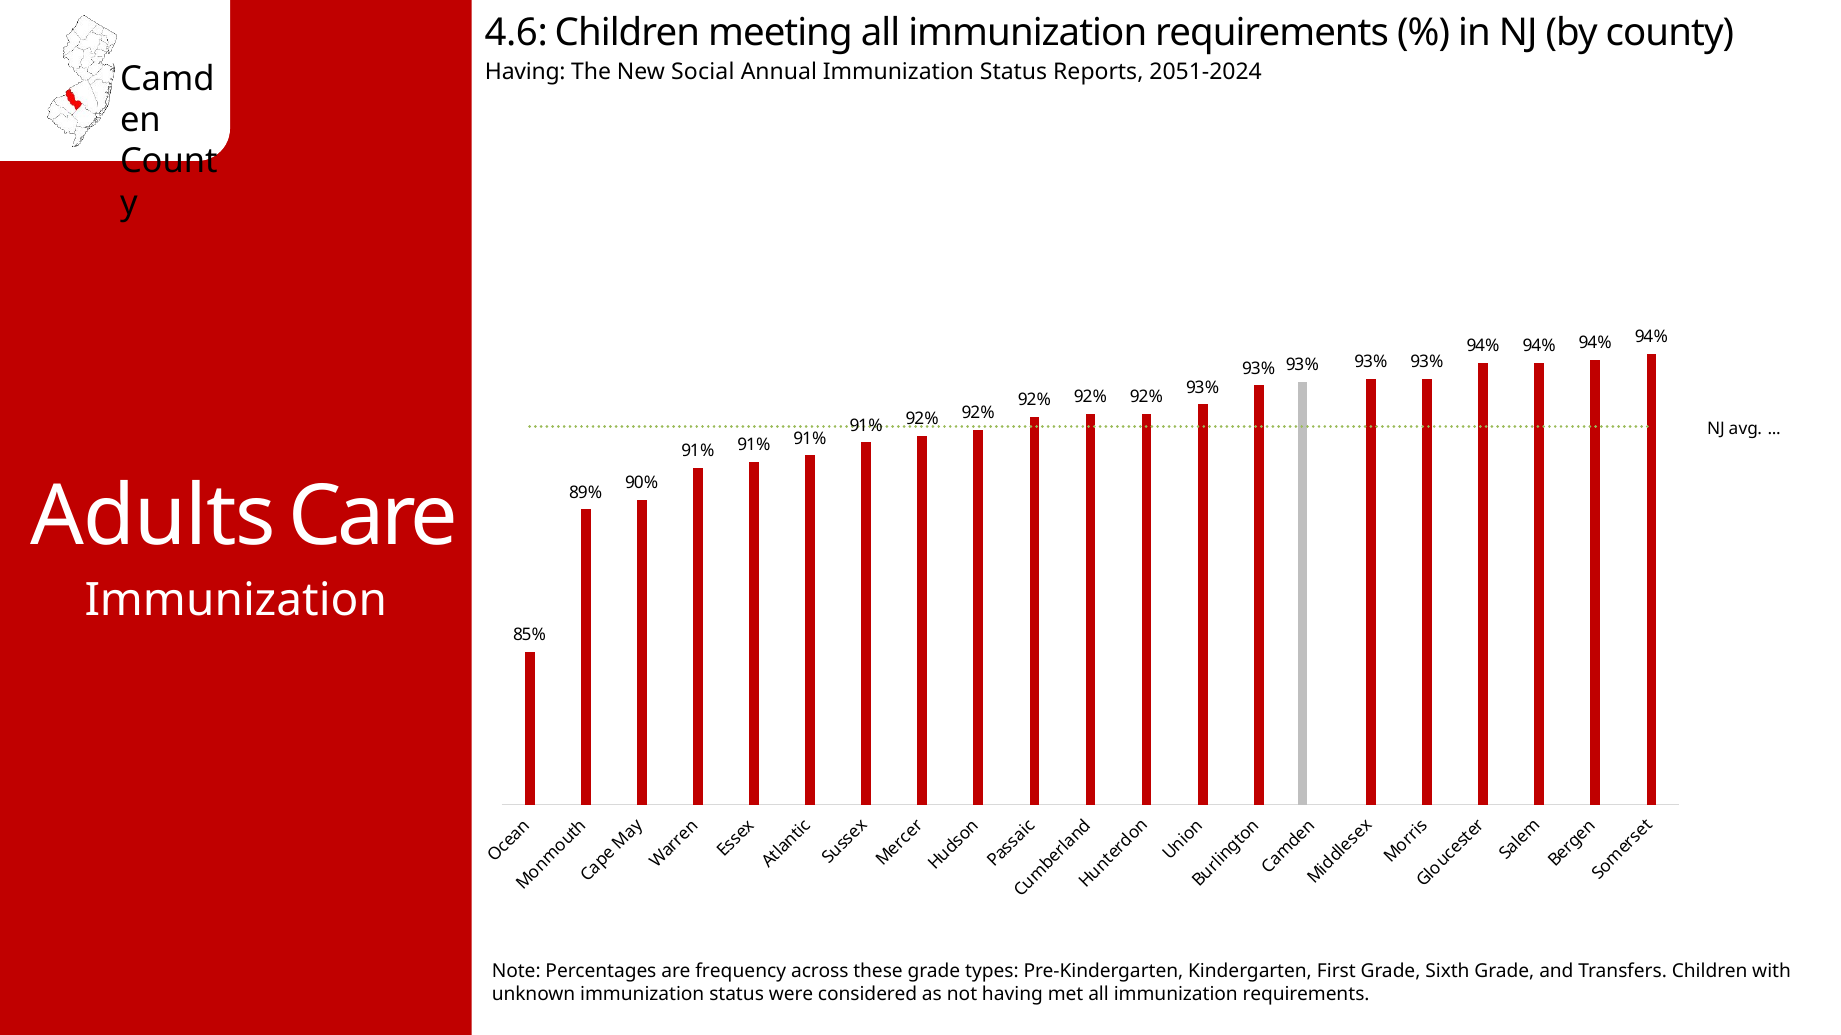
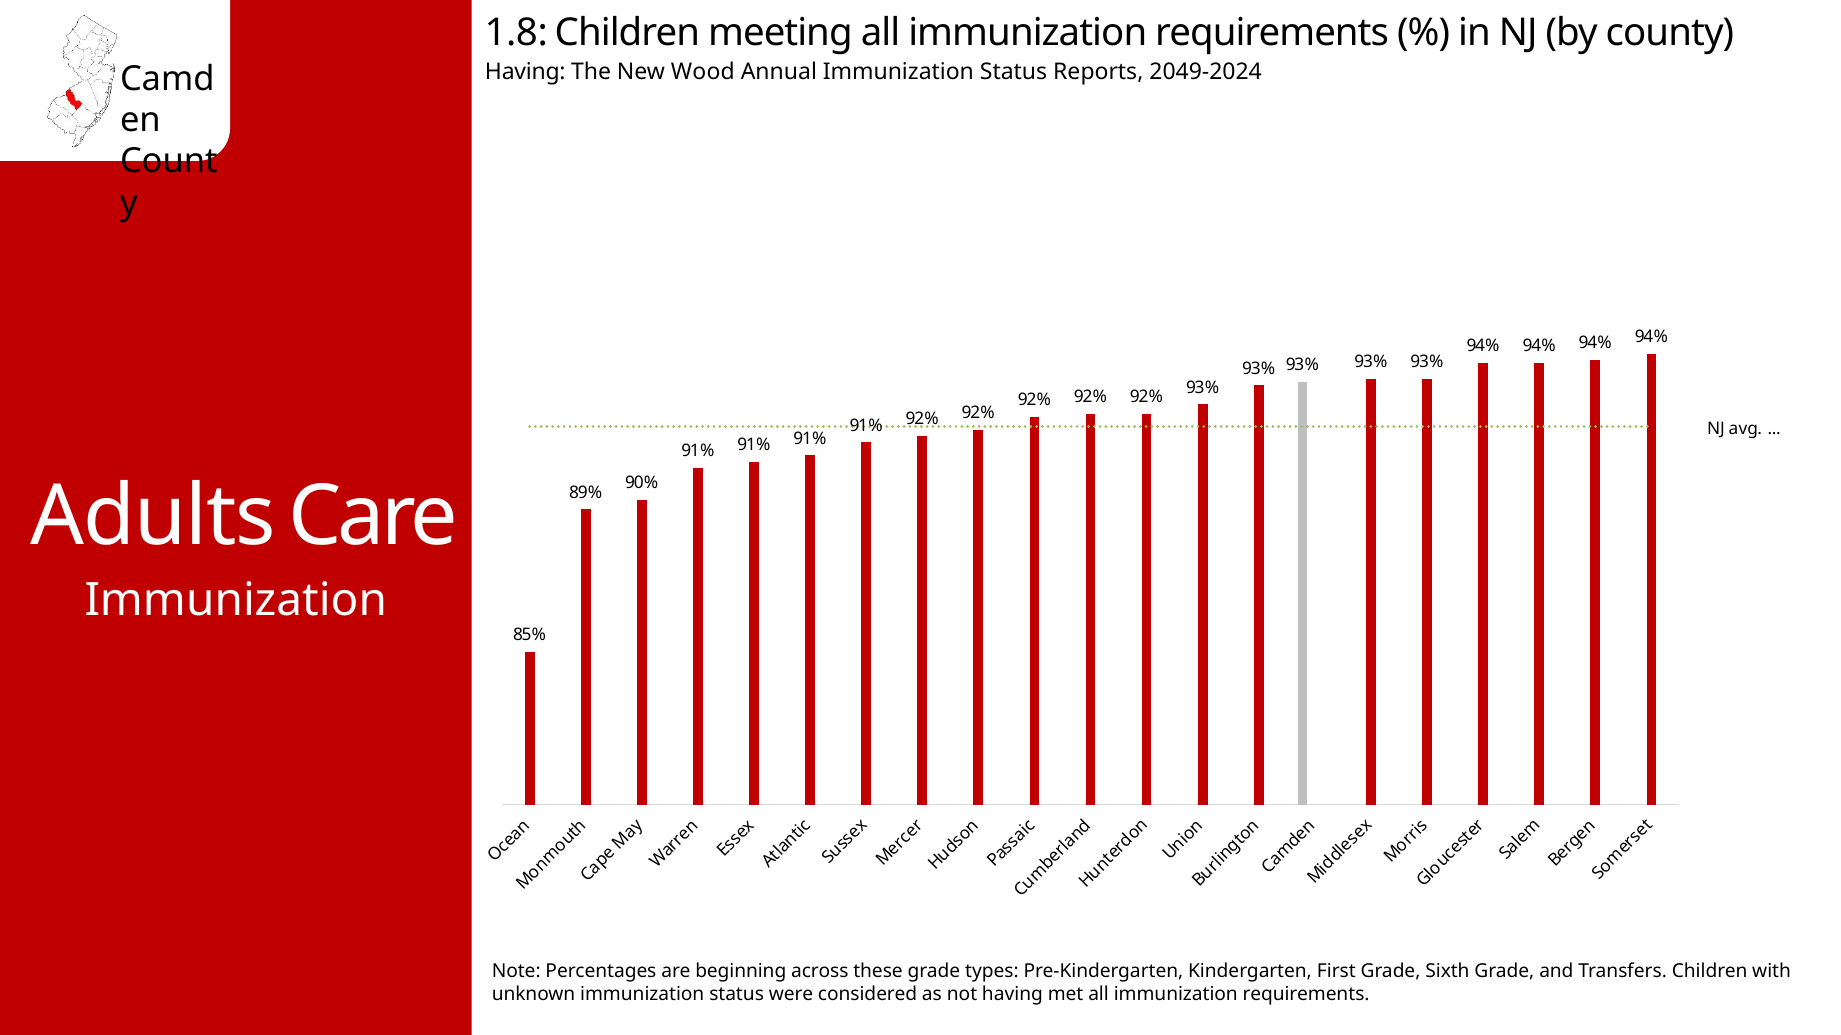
4.6: 4.6 -> 1.8 (516, 33)
Social: Social -> Wood (703, 72)
2051-2024: 2051-2024 -> 2049-2024 (1206, 72)
frequency: frequency -> beginning (741, 972)
